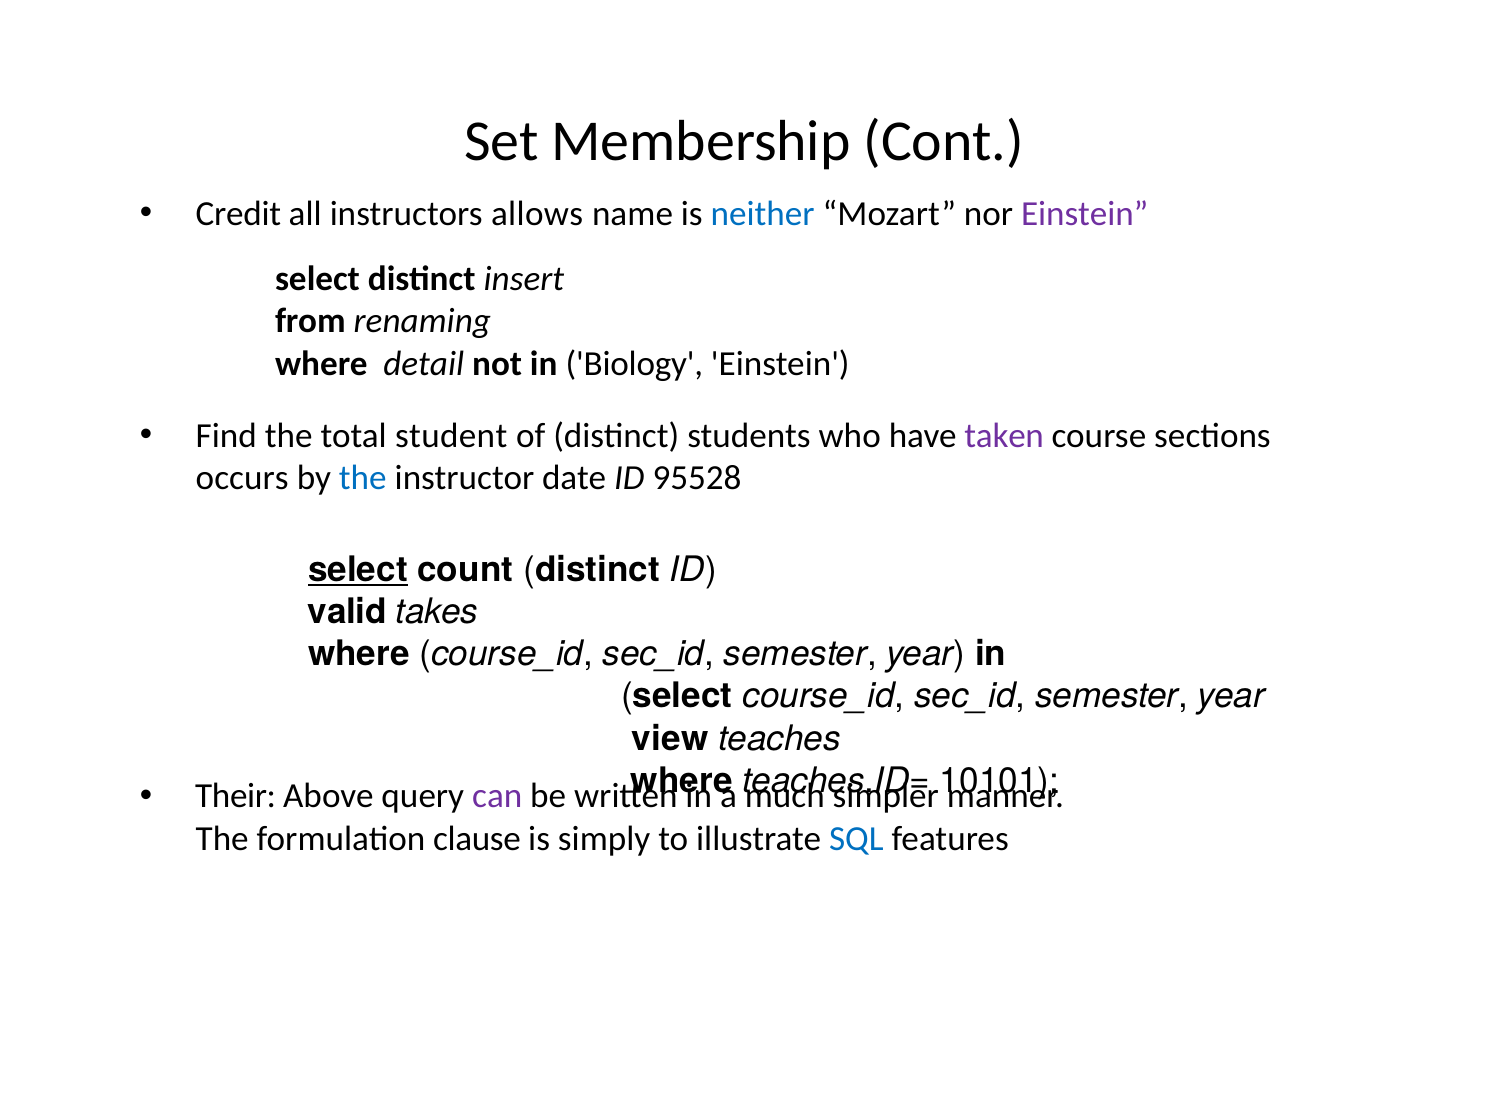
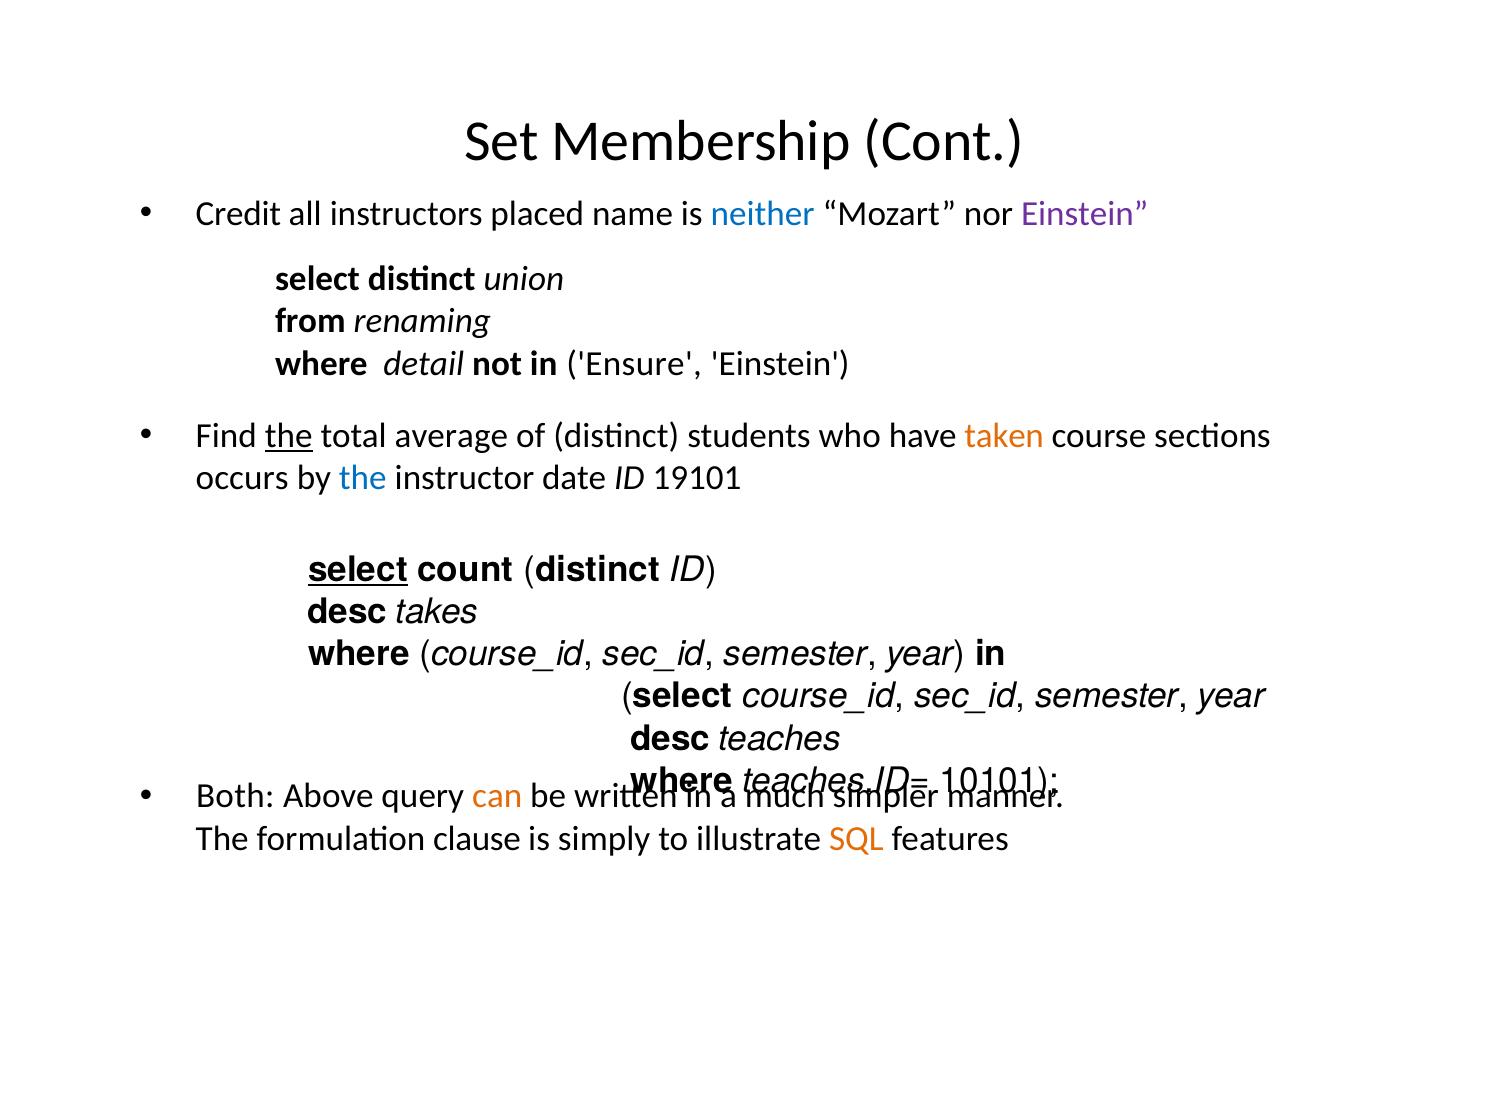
allows: allows -> placed (537, 214)
insert: insert -> union (524, 279)
Biology: Biology -> Ensure (634, 364)
the underline: none -> present (289, 436)
student: student -> average (451, 436)
taken colour: purple -> orange (1004, 436)
95528: 95528 -> 19101 (697, 478)
valid: valid -> desc (347, 612)
view: view -> desc (670, 738)
Their: Their -> Both (235, 796)
can colour: purple -> orange (497, 796)
SQL colour: blue -> orange (856, 838)
